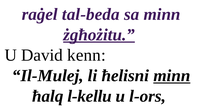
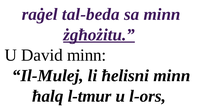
David kenn: kenn -> minn (87, 55)
minn underline: present -> none (172, 76)
l-kellu: l-kellu -> l-tmur (90, 96)
